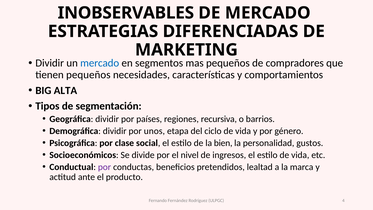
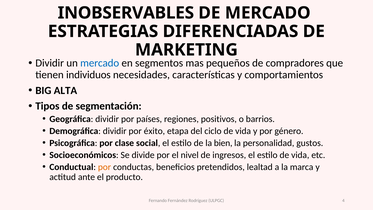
tienen pequeños: pequeños -> individuos (88, 75)
recursiva: recursiva -> positivos (219, 119)
unos: unos -> éxito (154, 131)
por colour: purple -> orange (104, 167)
